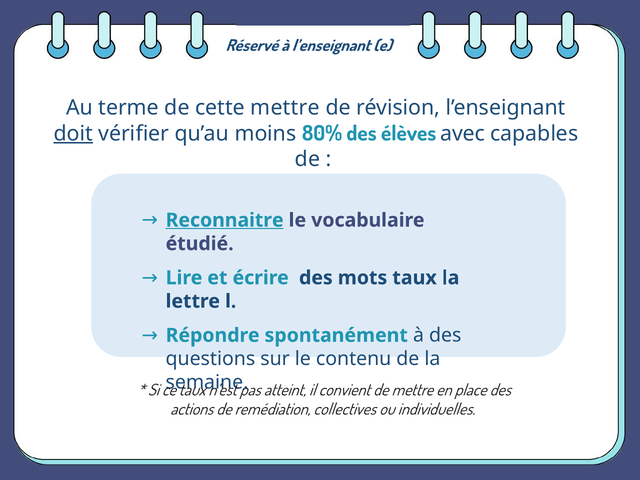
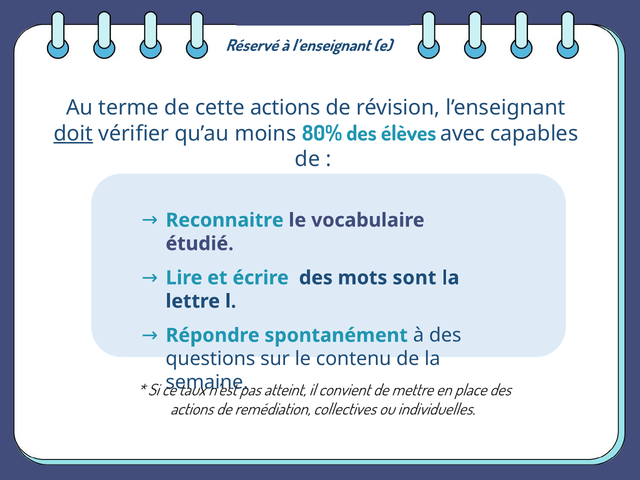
cette mettre: mettre -> actions (285, 108)
Reconnaitre underline: present -> none (225, 220)
mots taux: taux -> sont (414, 278)
